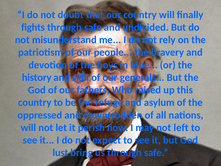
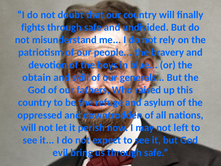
history: history -> obtain (37, 77)
lust: lust -> evil (60, 152)
